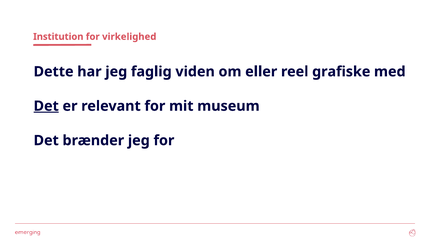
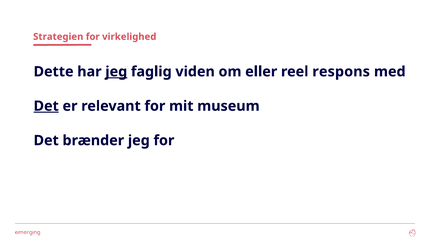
Institution: Institution -> Strategien (58, 37)
jeg underline: none -> present (116, 72)
grafiske: grafiske -> respons (341, 72)
